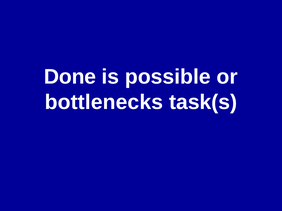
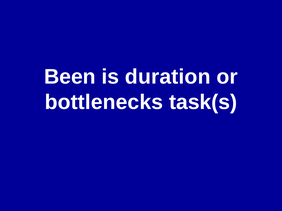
Done: Done -> Been (70, 77)
possible: possible -> duration (168, 77)
